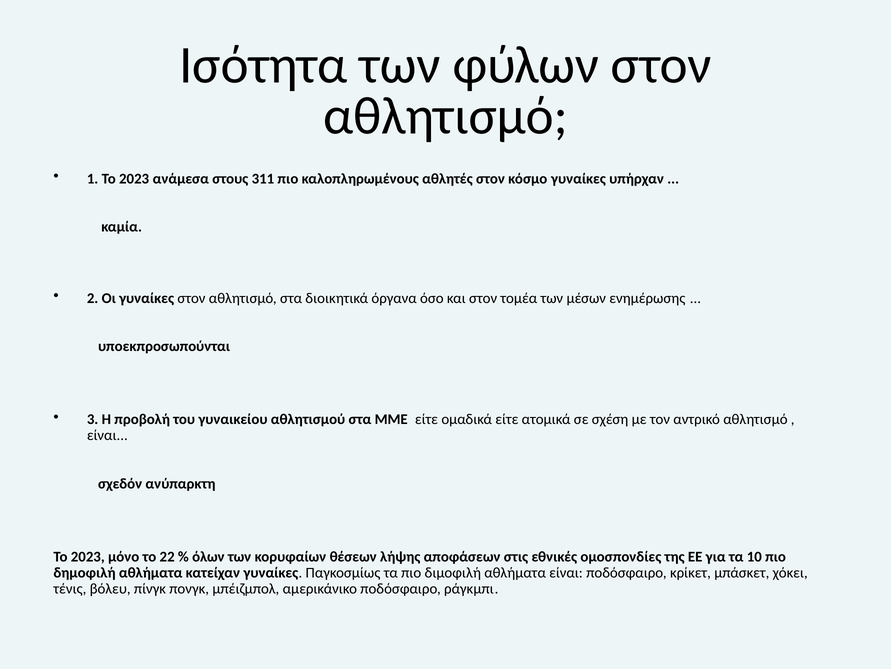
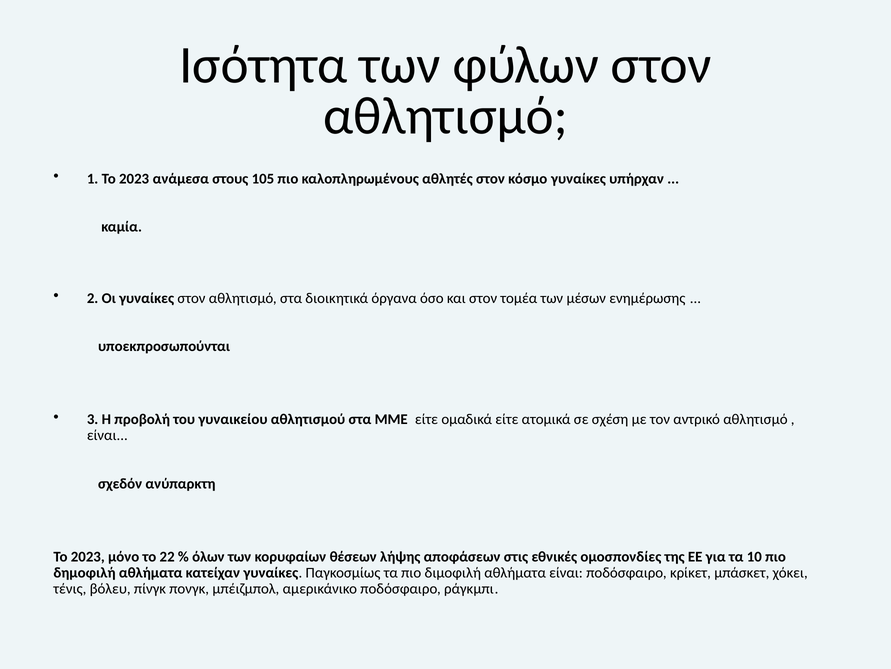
311: 311 -> 105 (263, 178)
